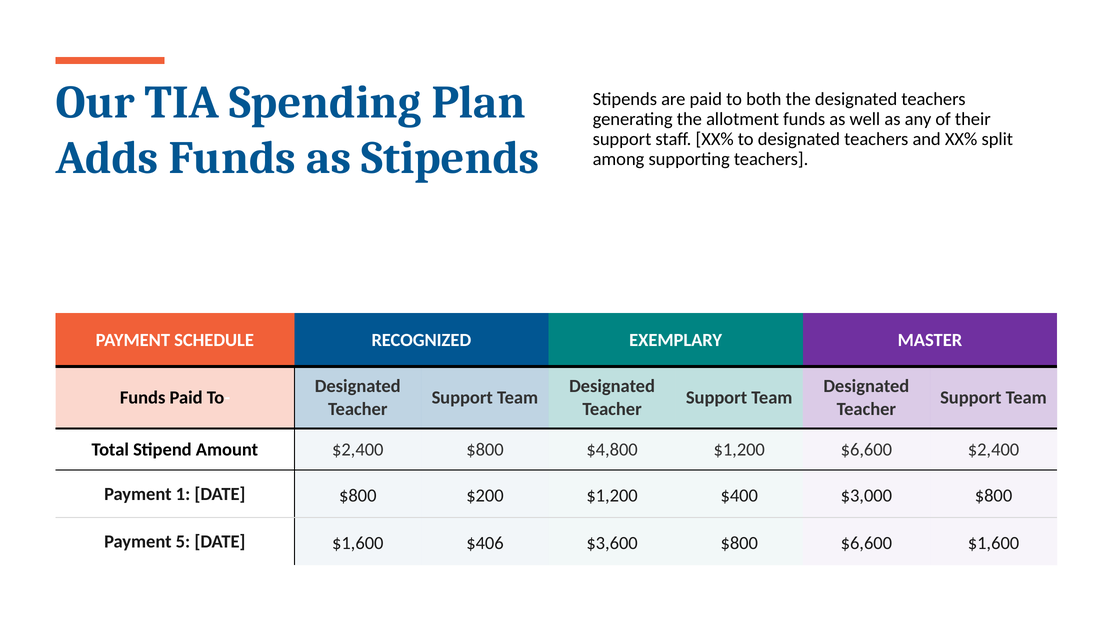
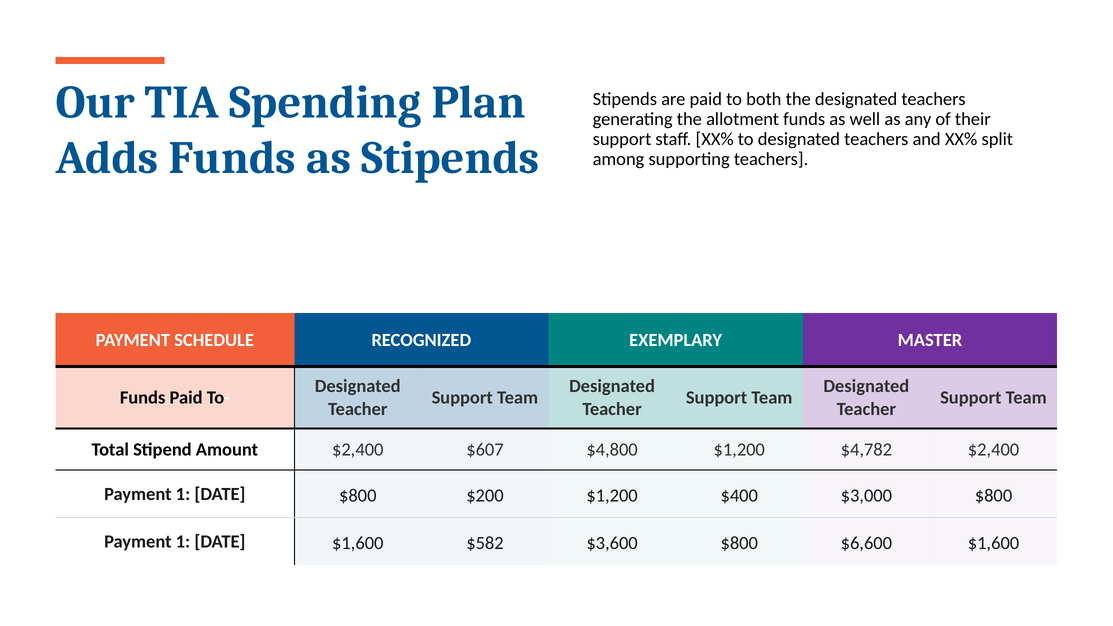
$2,400 $800: $800 -> $607 (485, 450)
$1,200 $6,600: $6,600 -> $4,782 (866, 450)
5: 5 -> 1 (183, 542)
$406: $406 -> $582 (485, 543)
